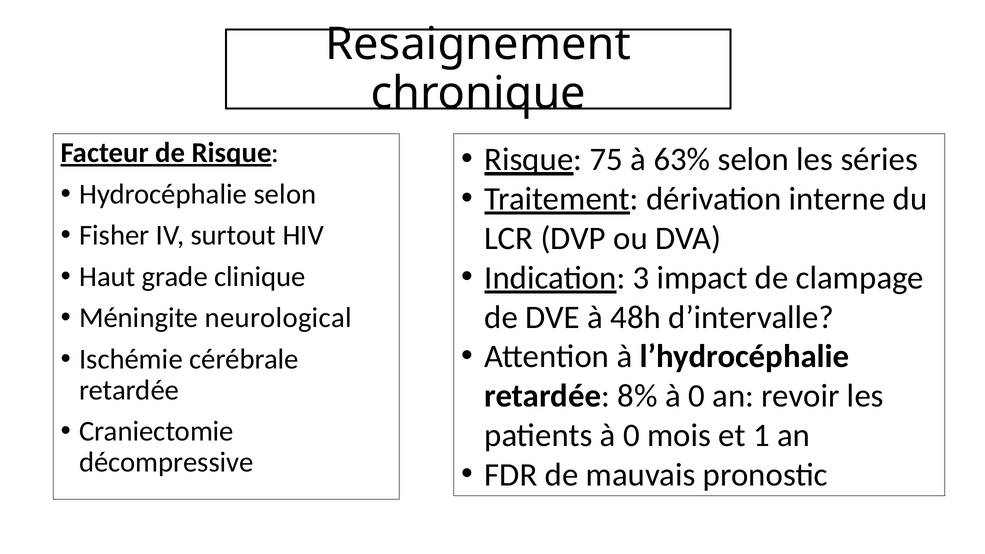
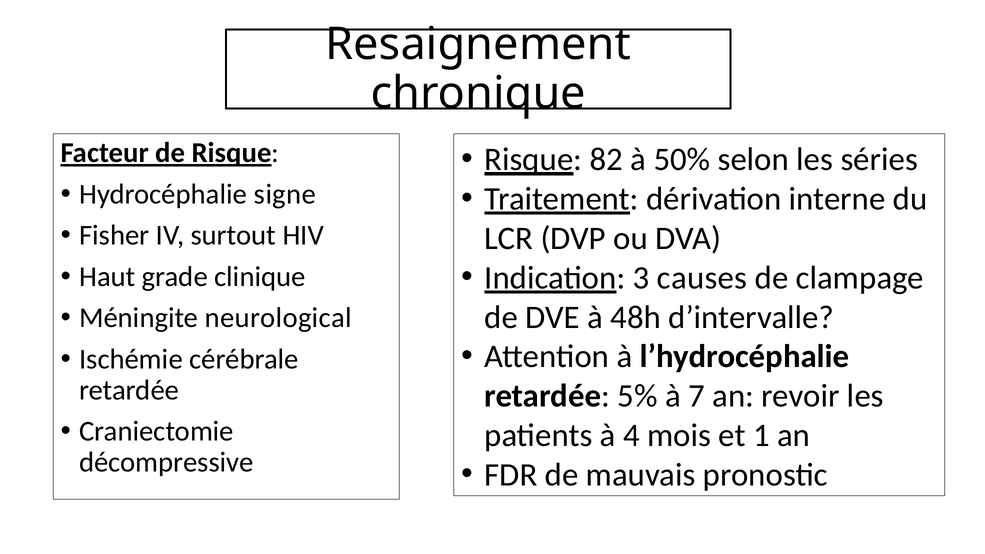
75: 75 -> 82 (606, 160)
63%: 63% -> 50% (682, 160)
Hydrocéphalie selon: selon -> signe (285, 194)
impact: impact -> causes (702, 278)
8%: 8% -> 5% (638, 396)
0: 0 -> 7 (696, 396)
patients à 0: 0 -> 4 (631, 435)
